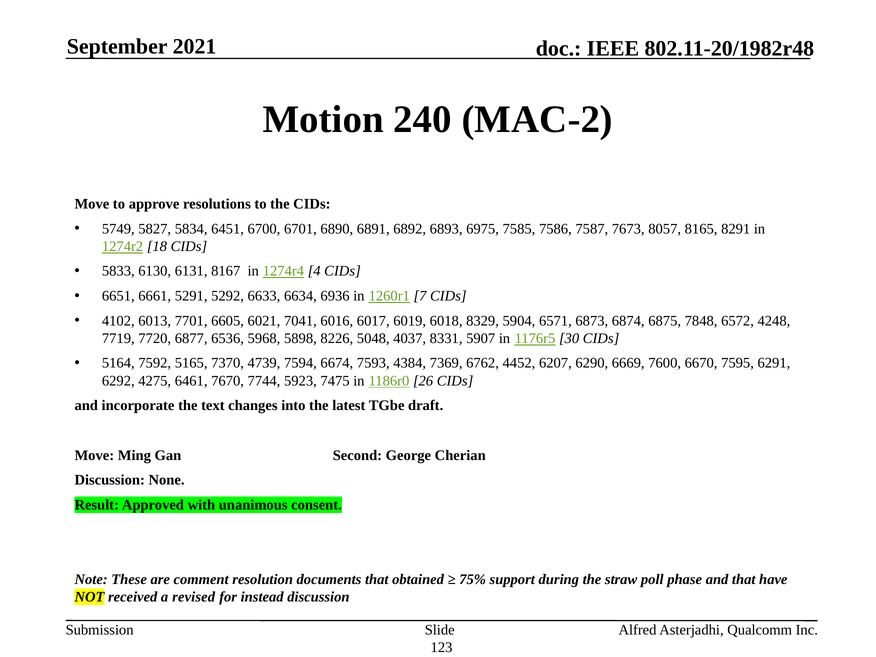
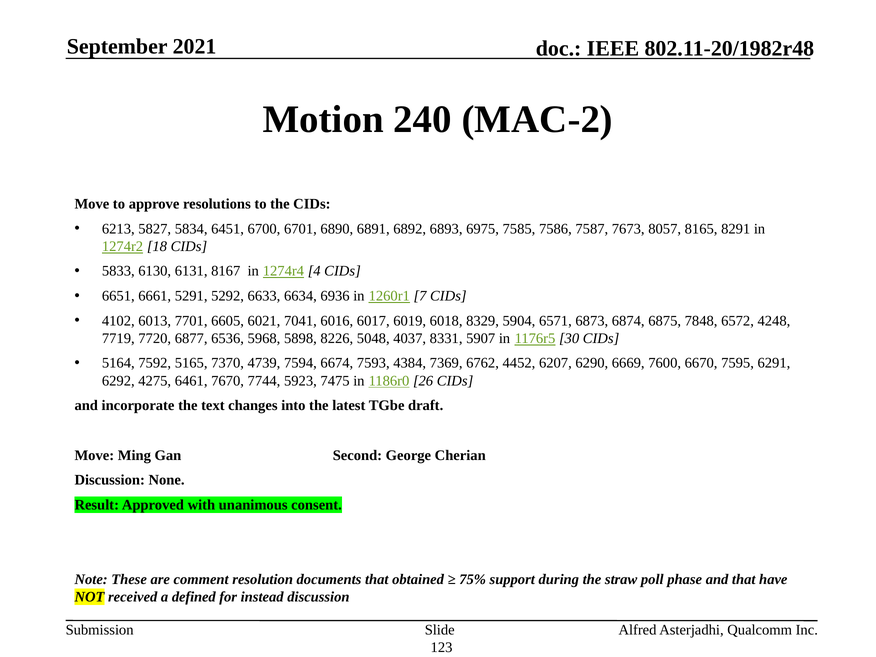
5749: 5749 -> 6213 (118, 229)
revised: revised -> defined (194, 597)
